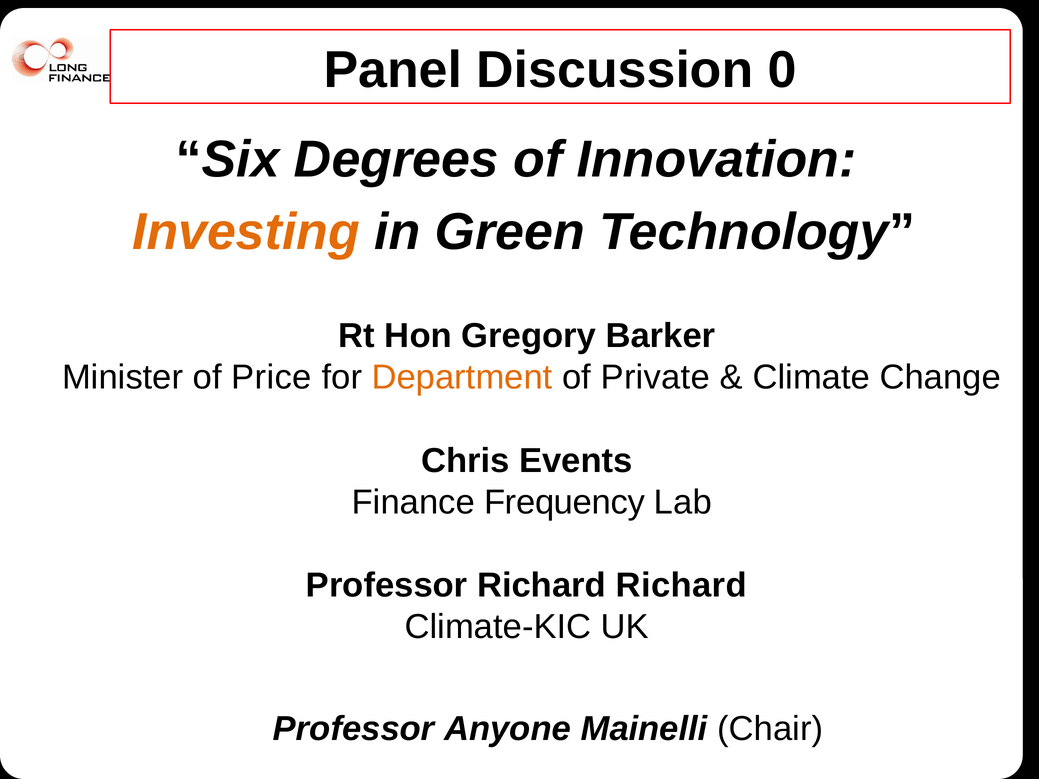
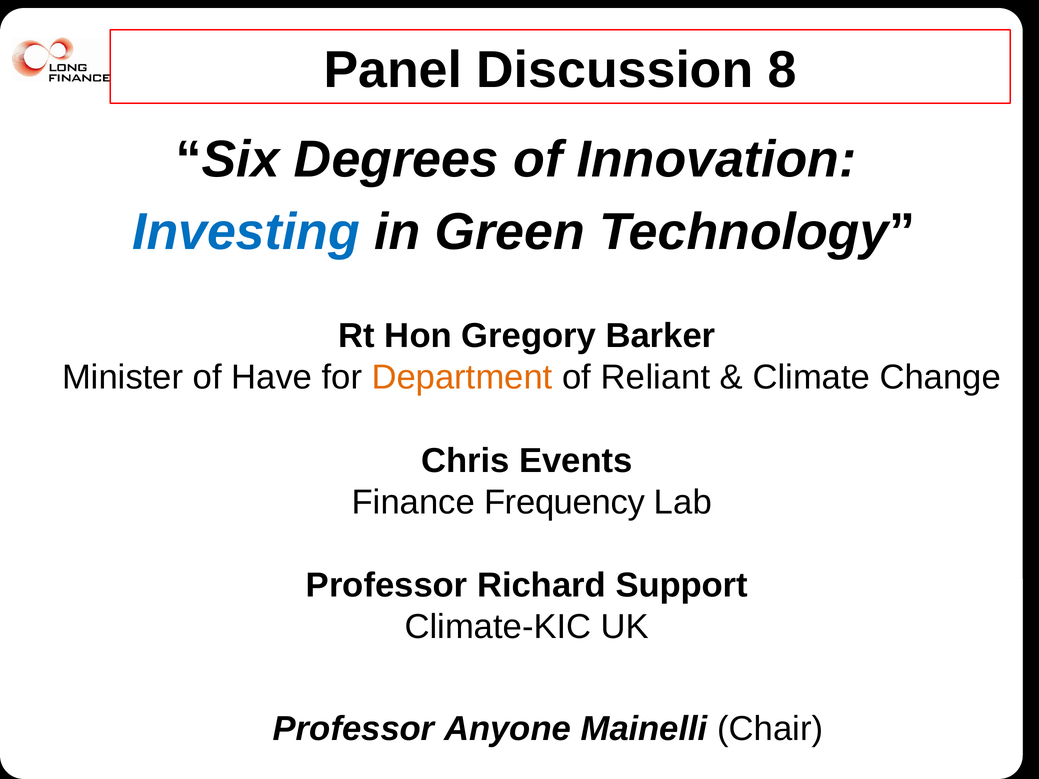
0: 0 -> 8 (782, 70)
Investing colour: orange -> blue (246, 232)
Price: Price -> Have (272, 378)
Private: Private -> Reliant (655, 378)
Richard Richard: Richard -> Support (682, 585)
